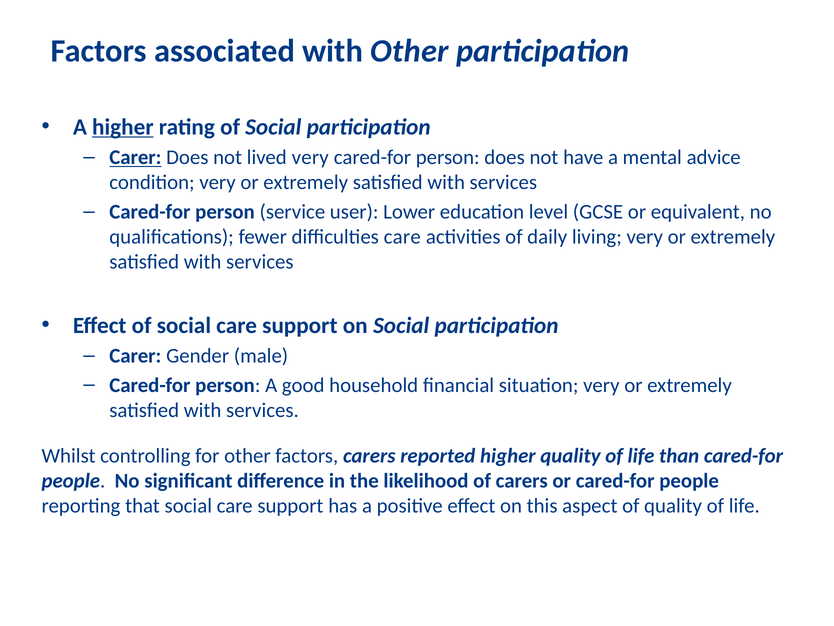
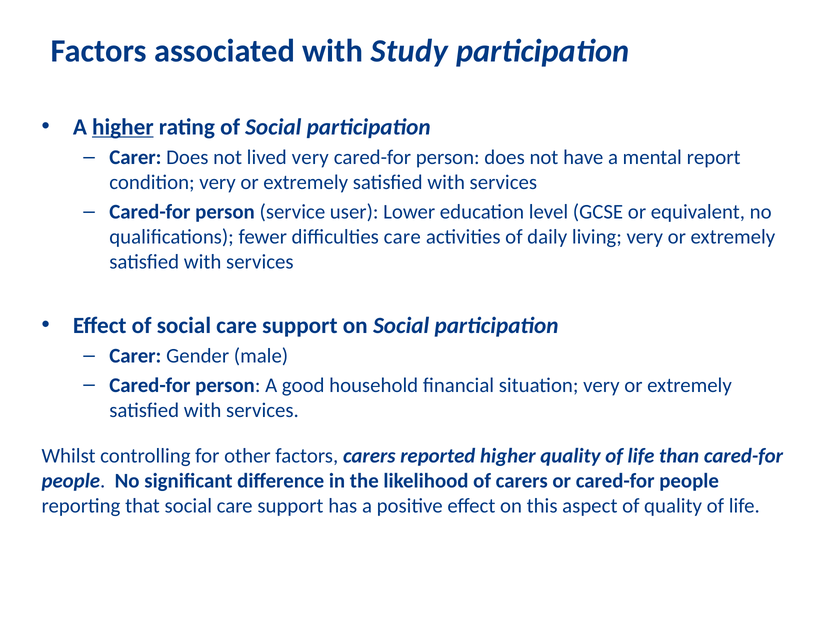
with Other: Other -> Study (409, 51)
Carer underline: present -> none (135, 157)
advice: advice -> report (714, 157)
